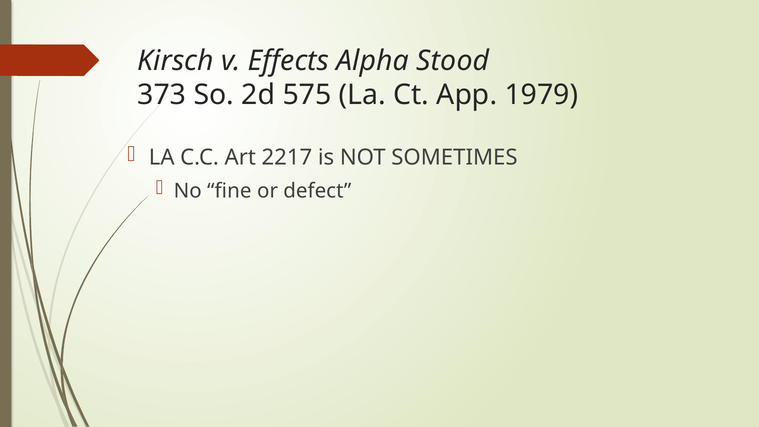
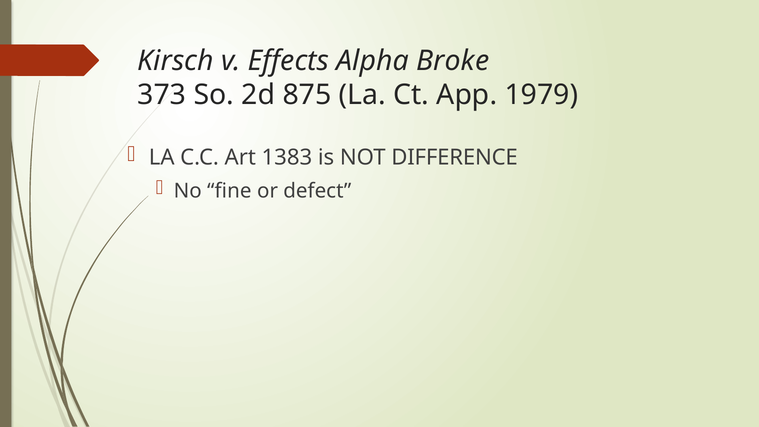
Stood: Stood -> Broke (453, 61)
575: 575 -> 875 (307, 95)
2217: 2217 -> 1383 (287, 157)
SOMETIMES: SOMETIMES -> DIFFERENCE (455, 157)
